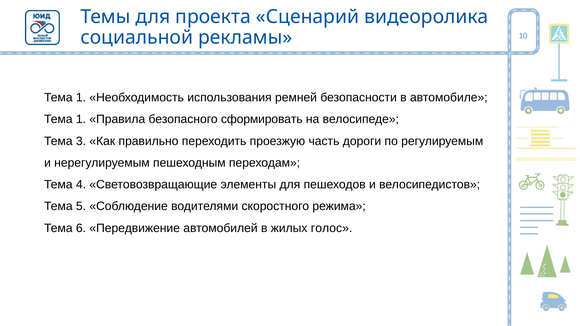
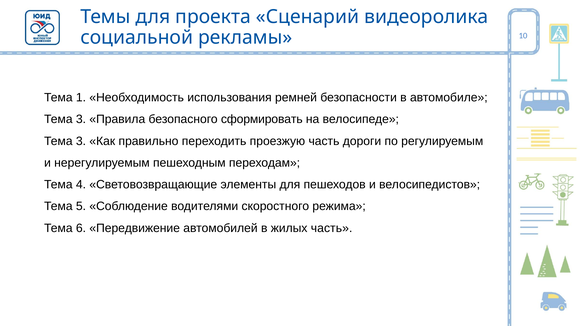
1: 1 -> 3 (81, 119)
жилых голос: голос -> часть (332, 228)
